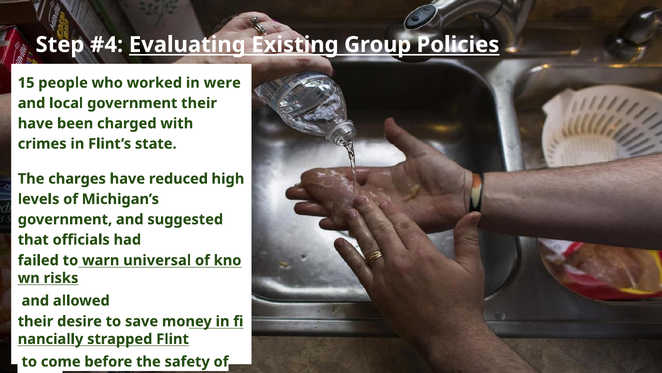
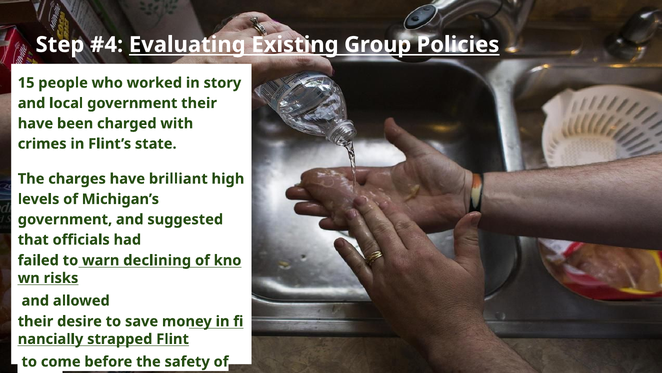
were: were -> story (222, 83)
reduced: reduced -> brilliant (178, 179)
universal: universal -> declining (157, 260)
